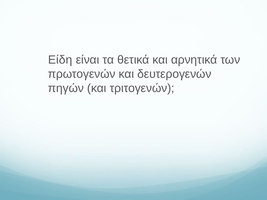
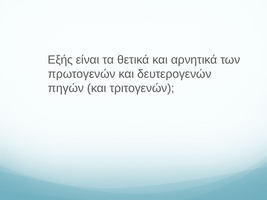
Είδη: Είδη -> Εξής (60, 60)
